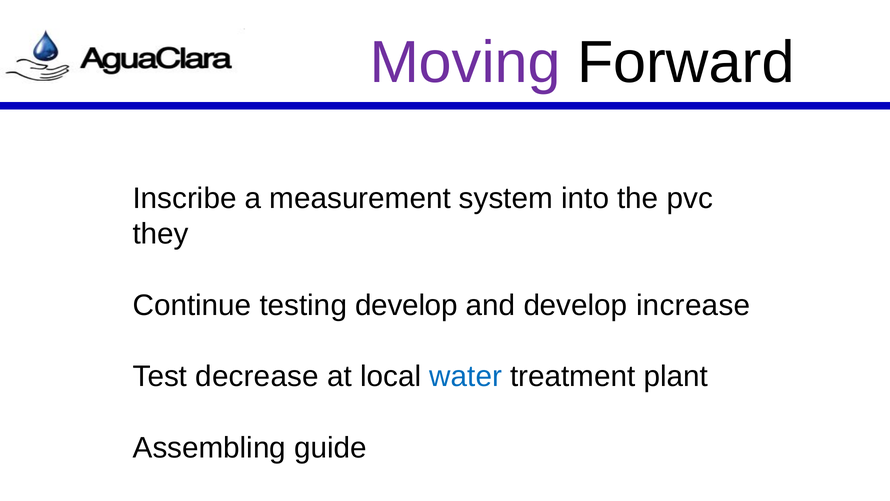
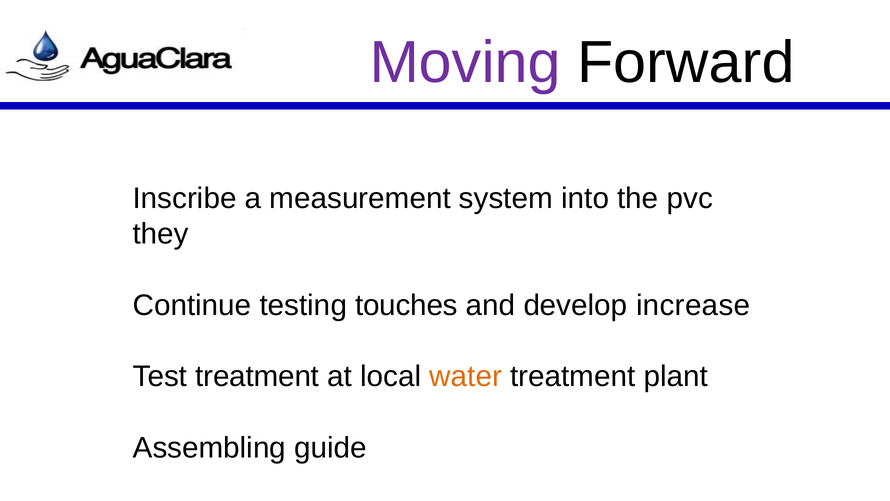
testing develop: develop -> touches (406, 305)
Test decrease: decrease -> treatment (257, 376)
water colour: blue -> orange (466, 376)
